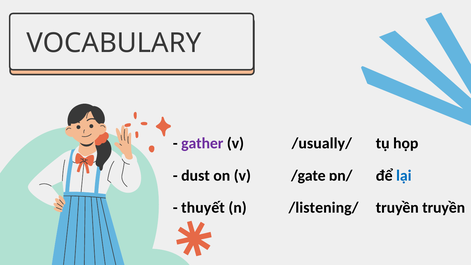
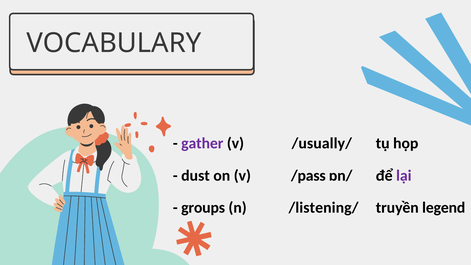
/gate: /gate -> /pass (308, 176)
lại colour: blue -> purple (404, 176)
thuyết: thuyết -> groups (203, 207)
truyền truyền: truyền -> legend (444, 207)
